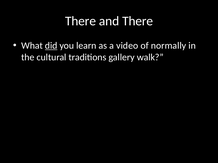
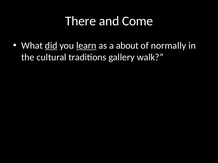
and There: There -> Come (138, 21)
learn underline: none -> present (86, 46)
video: video -> about (127, 46)
